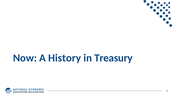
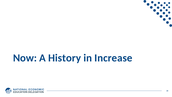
Treasury: Treasury -> Increase (113, 58)
